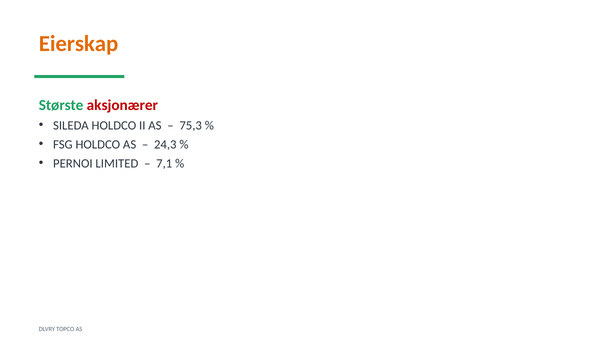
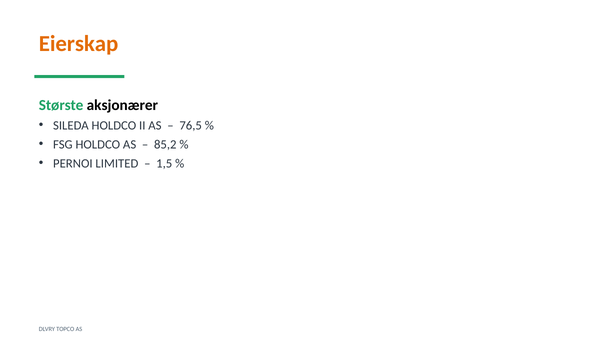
aksjonærer colour: red -> black (122, 105)
75,3: 75,3 -> 76,5 (191, 125)
24,3: 24,3 -> 85,2 (165, 145)
7,1: 7,1 -> 1,5 (164, 164)
